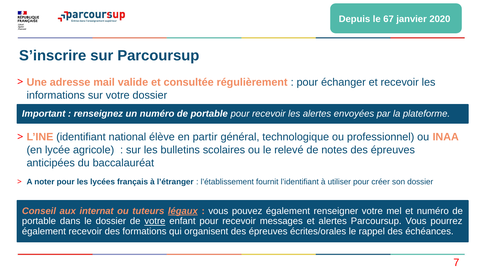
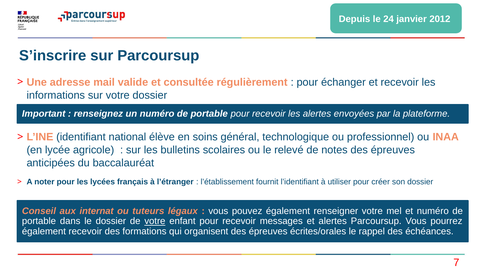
67: 67 -> 24 (389, 19)
2020: 2020 -> 2012 (440, 19)
partir: partir -> soins (205, 137)
légaux underline: present -> none (183, 211)
